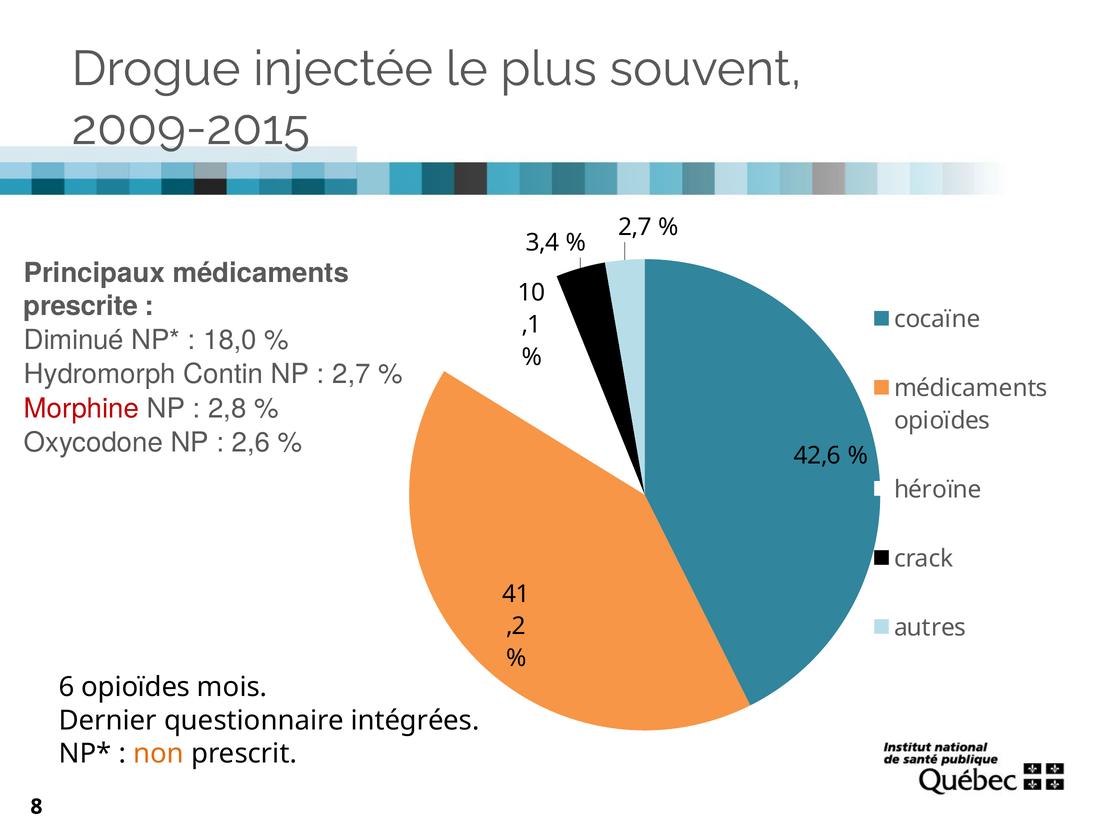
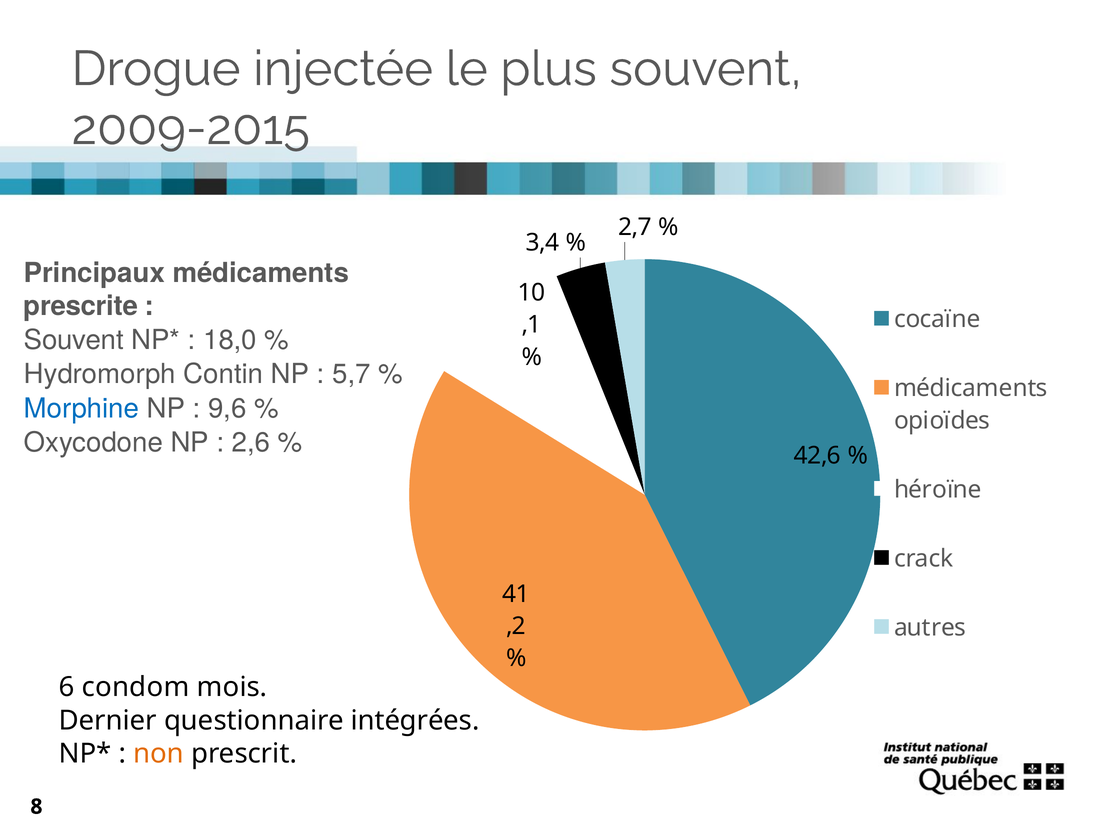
Diminué: Diminué -> Souvent (74, 340)
2,7: 2,7 -> 5,7 (351, 374)
Morphine colour: red -> blue (82, 408)
2,8: 2,8 -> 9,6 (227, 408)
6 opioïdes: opioïdes -> condom (136, 687)
